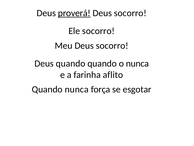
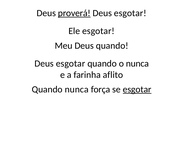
socorro: socorro -> esgotar (130, 13)
Ele socorro: socorro -> esgotar (98, 31)
Meu Deus socorro: socorro -> quando (112, 45)
quando: quando -> esgotar (71, 63)
esgotar underline: none -> present (137, 89)
